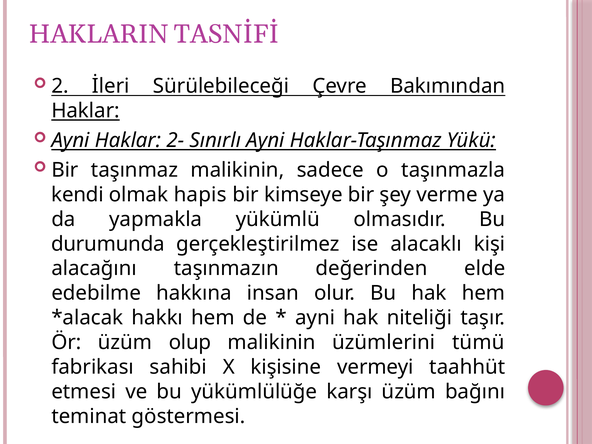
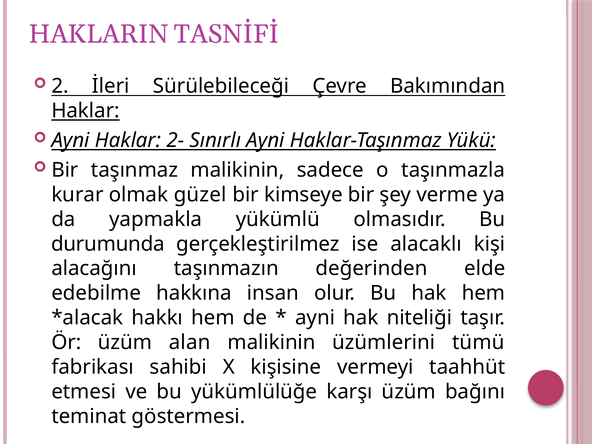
kendi: kendi -> kurar (77, 195)
hapis: hapis -> güzel (200, 195)
olup: olup -> alan (190, 343)
